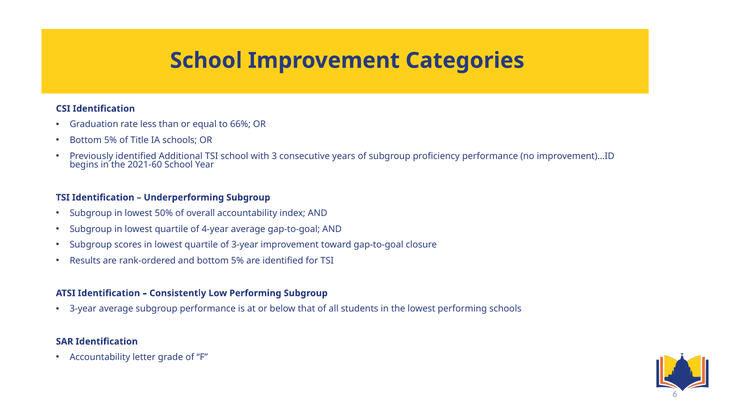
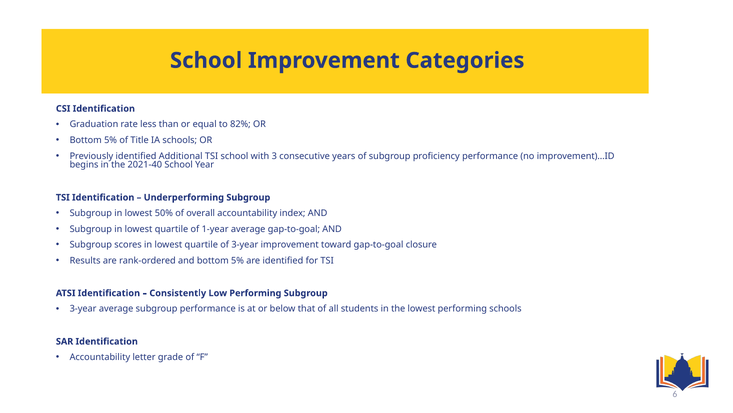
66%: 66% -> 82% (240, 124)
2021-60: 2021-60 -> 2021-40 (145, 165)
4-year: 4-year -> 1-year (215, 229)
